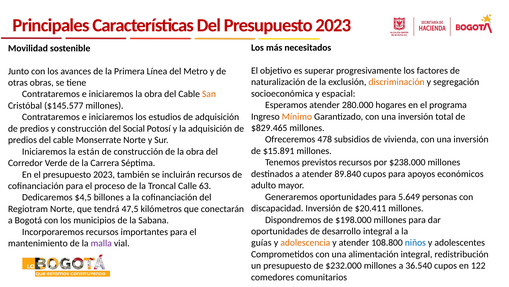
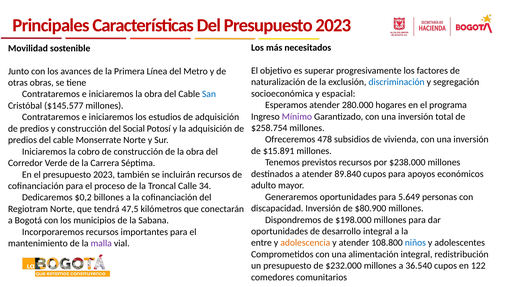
discriminación colour: orange -> blue (397, 82)
San colour: orange -> blue (209, 94)
Mínimo colour: orange -> purple (297, 116)
$829.465: $829.465 -> $258.754 (269, 128)
están: están -> cobro (89, 151)
63: 63 -> 34 (205, 186)
$4,5: $4,5 -> $0,2 (83, 197)
$20.411: $20.411 -> $80.900 (371, 208)
guías: guías -> entre (261, 242)
